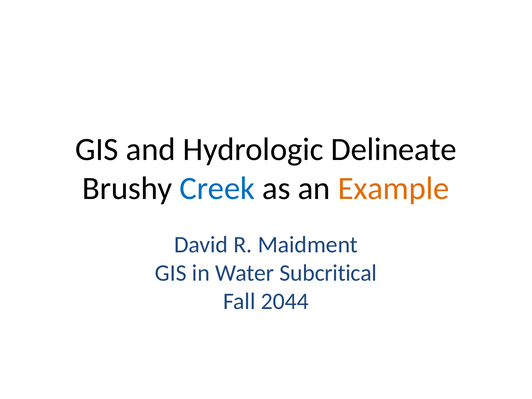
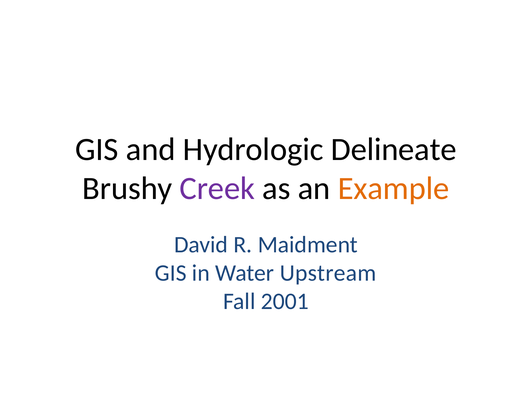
Creek colour: blue -> purple (217, 188)
Subcritical: Subcritical -> Upstream (328, 273)
2044: 2044 -> 2001 (285, 301)
